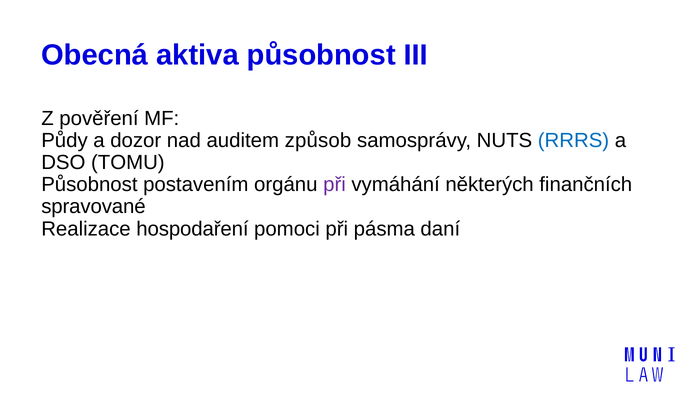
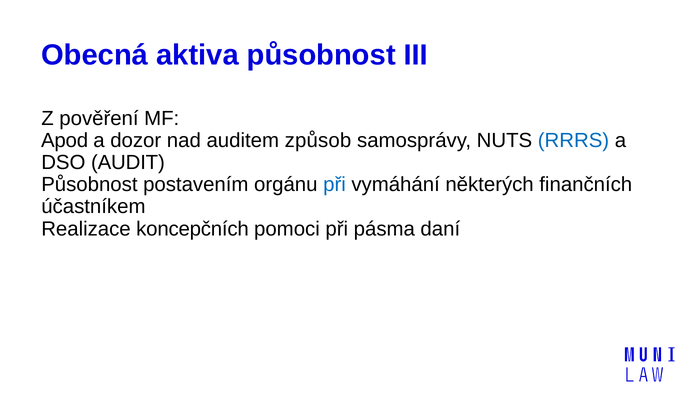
Půdy: Půdy -> Apod (65, 140)
TOMU: TOMU -> AUDIT (128, 162)
při colour: purple -> blue (335, 185)
spravované: spravované -> účastníkem (93, 207)
hospodaření: hospodaření -> koncepčních (193, 229)
